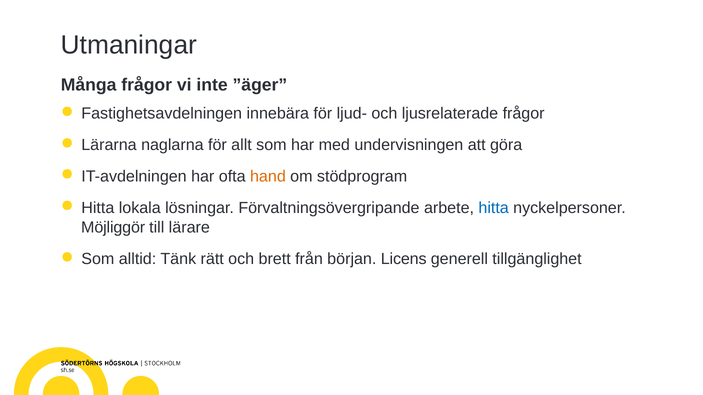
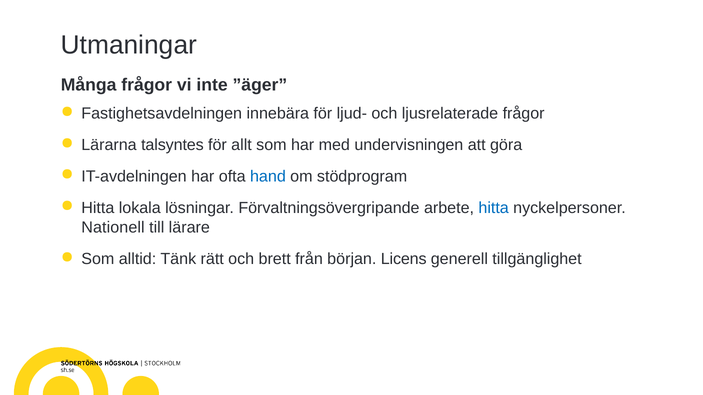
naglarna: naglarna -> talsyntes (172, 145)
hand colour: orange -> blue (268, 176)
Möjliggör: Möjliggör -> Nationell (113, 228)
